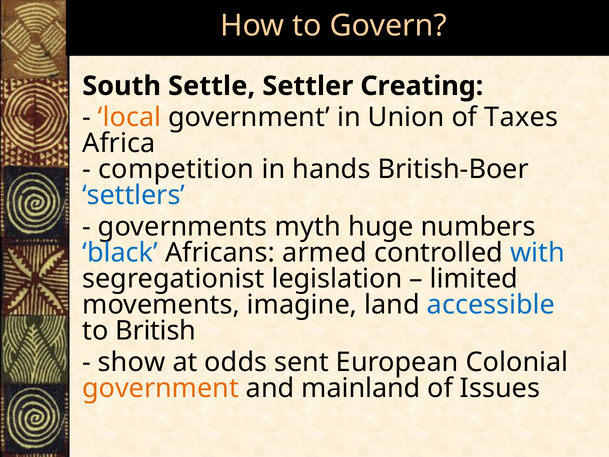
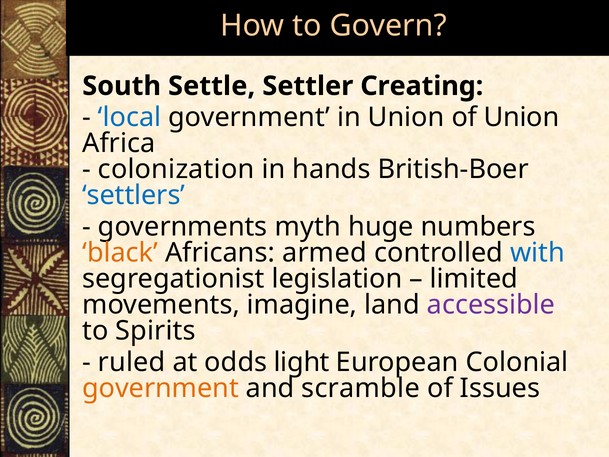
local colour: orange -> blue (130, 117)
of Taxes: Taxes -> Union (522, 117)
competition: competition -> colonization (176, 169)
black colour: blue -> orange (120, 253)
accessible colour: blue -> purple (491, 305)
British: British -> Spirits (155, 331)
show: show -> ruled (132, 362)
sent: sent -> light (302, 362)
mainland: mainland -> scramble (361, 388)
